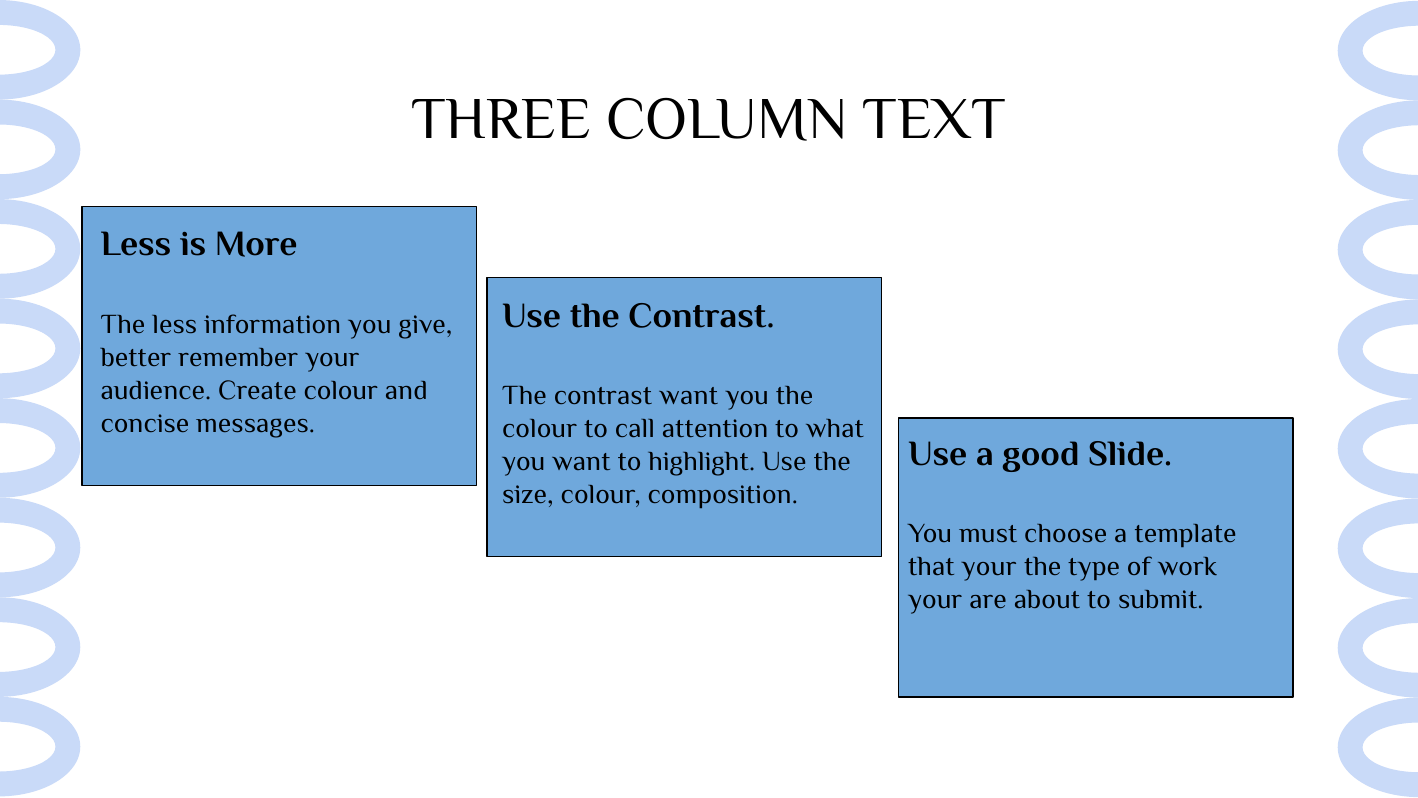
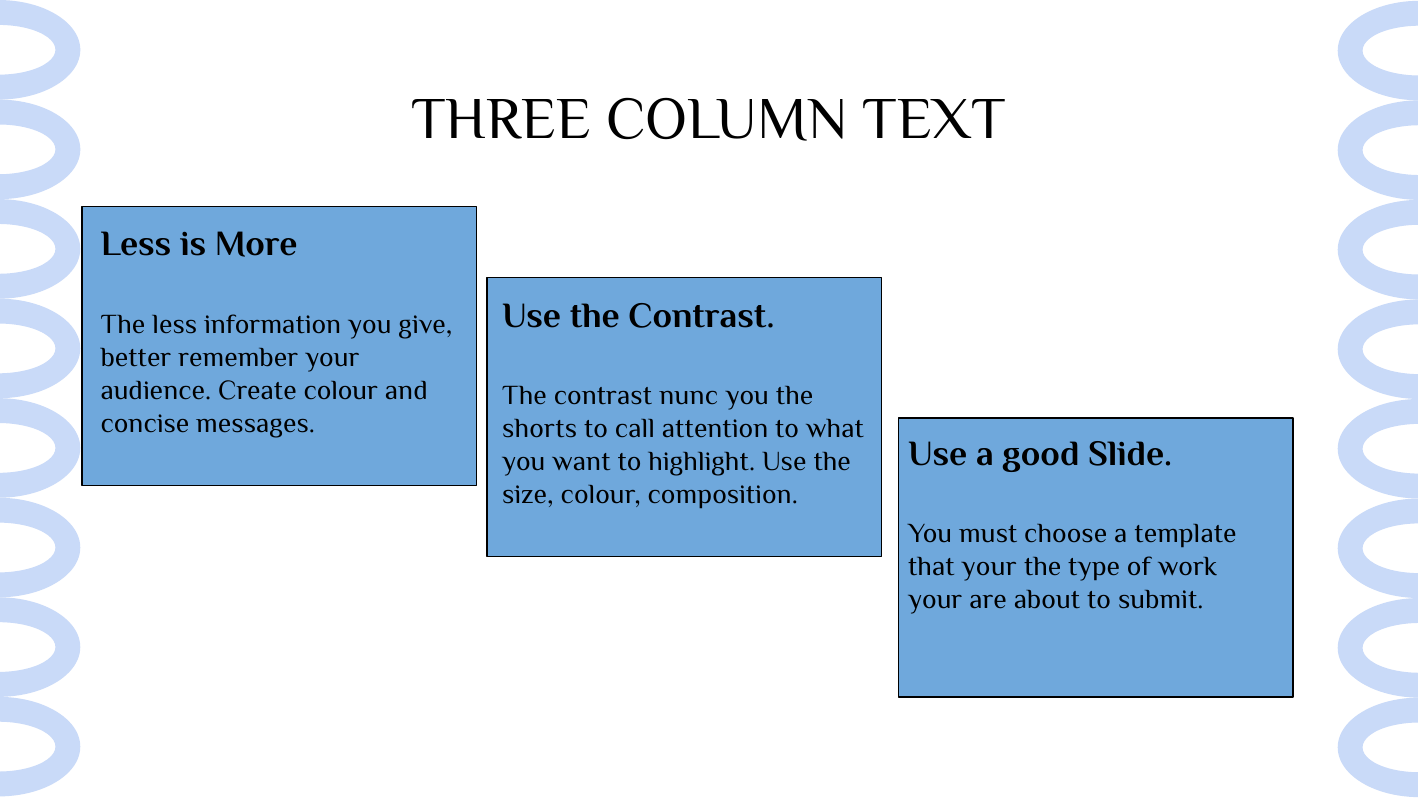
contrast want: want -> nunc (689, 395)
colour: colour -> shorts (540, 428)
